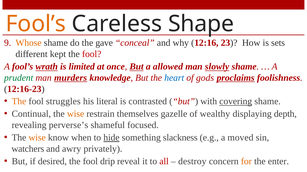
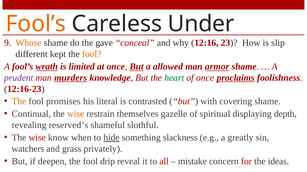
Shape: Shape -> Under (201, 24)
sets: sets -> slip (278, 43)
fool colour: red -> orange (92, 54)
slowly: slowly -> armor (217, 67)
prudent colour: green -> purple (19, 78)
heart colour: blue -> green (174, 78)
of gods: gods -> once (205, 78)
struggles: struggles -> promises (63, 102)
covering underline: present -> none (236, 102)
wealthy: wealthy -> spiritual (215, 114)
perverse’s: perverse’s -> reserved’s (69, 126)
focused: focused -> slothful (143, 126)
wise colour: orange -> red (37, 138)
moved: moved -> greatly (241, 138)
awry: awry -> grass (72, 149)
desired: desired -> deepen (52, 162)
destroy: destroy -> mistake (192, 162)
for colour: orange -> red (246, 162)
enter: enter -> ideas (278, 162)
